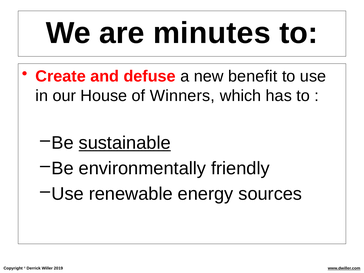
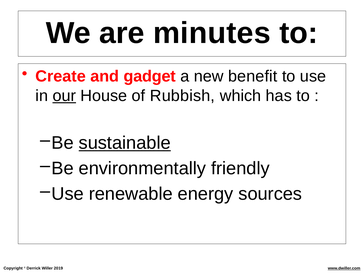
defuse: defuse -> gadget (150, 76)
our underline: none -> present (64, 96)
Winners: Winners -> Rubbish (182, 96)
